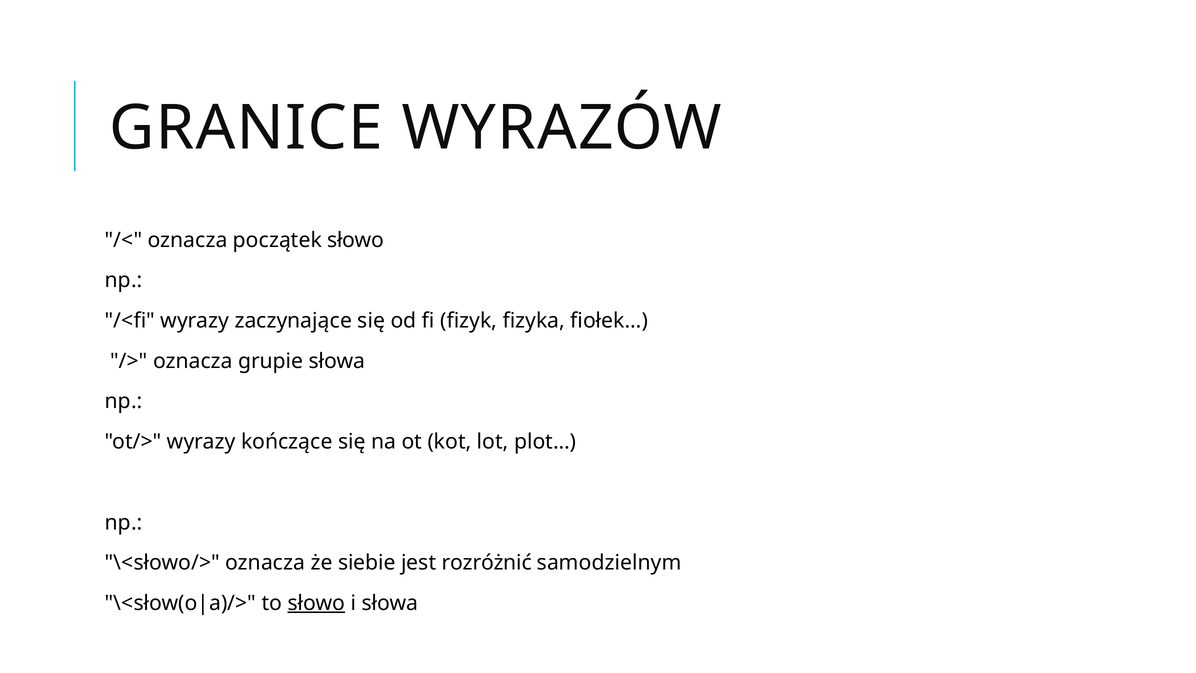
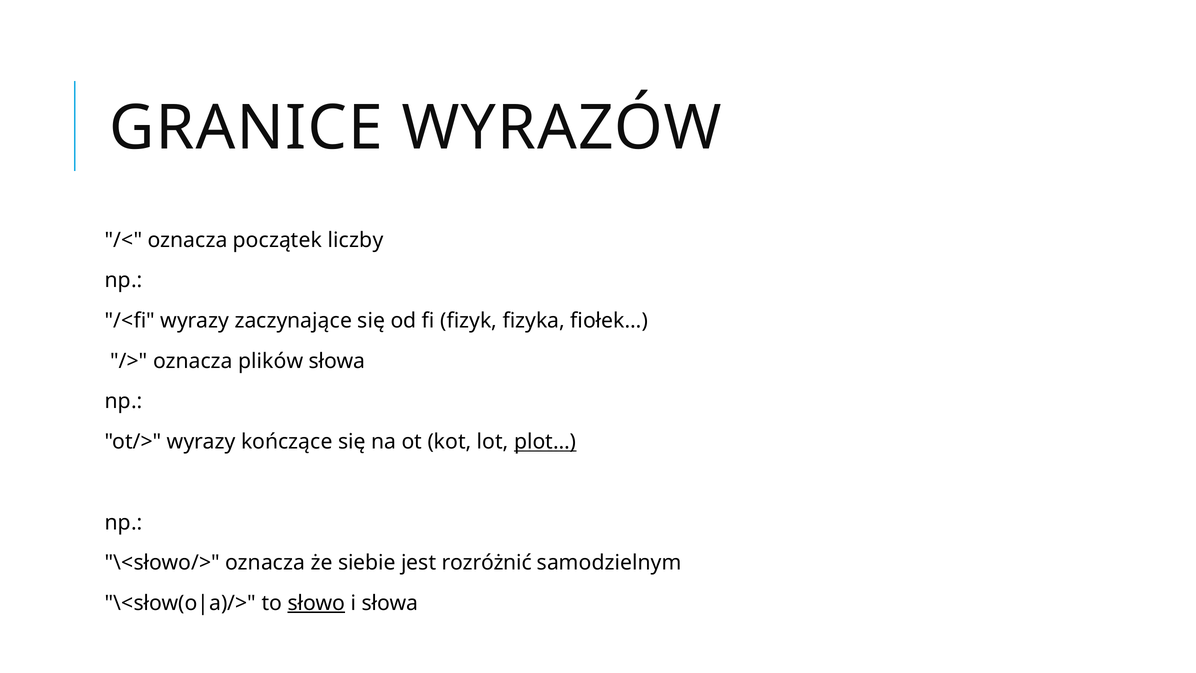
początek słowo: słowo -> liczby (356, 240)
grupie: grupie -> plików (271, 361)
plot… underline: none -> present (545, 442)
